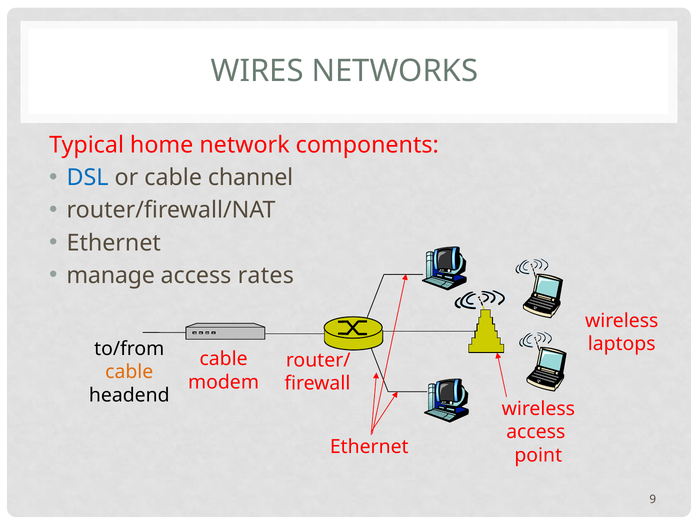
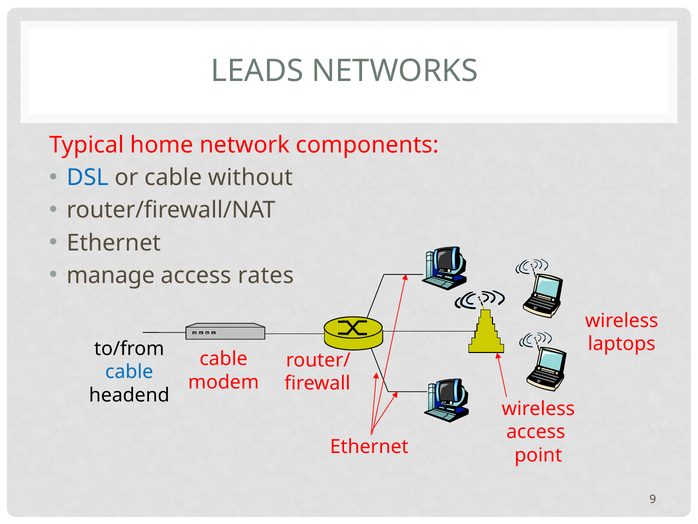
WIRES: WIRES -> LEADS (257, 71)
channel: channel -> without (250, 177)
cable colour: orange -> blue (129, 372)
